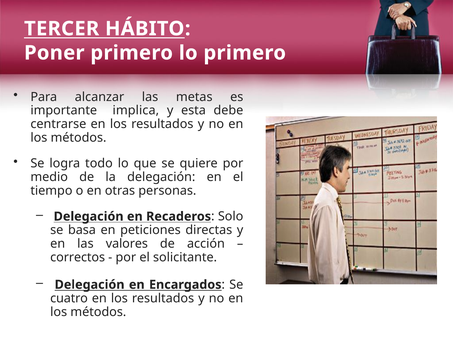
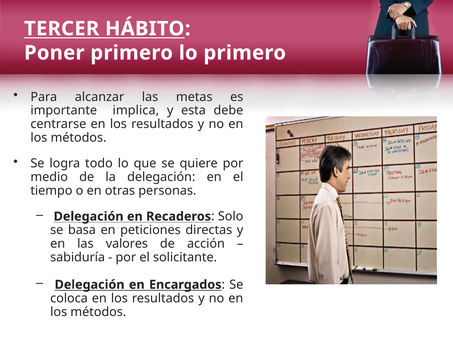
correctos: correctos -> sabiduría (78, 257)
cuatro: cuatro -> coloca (69, 298)
